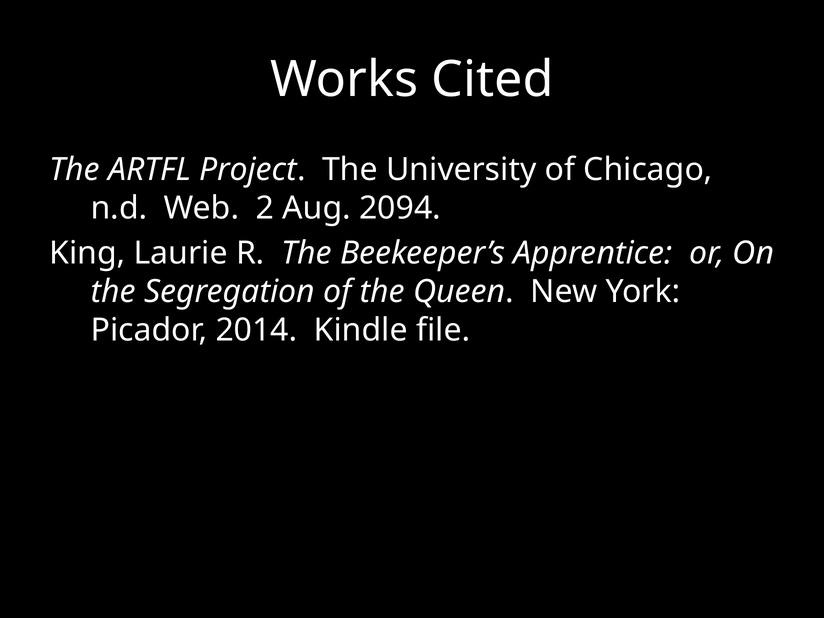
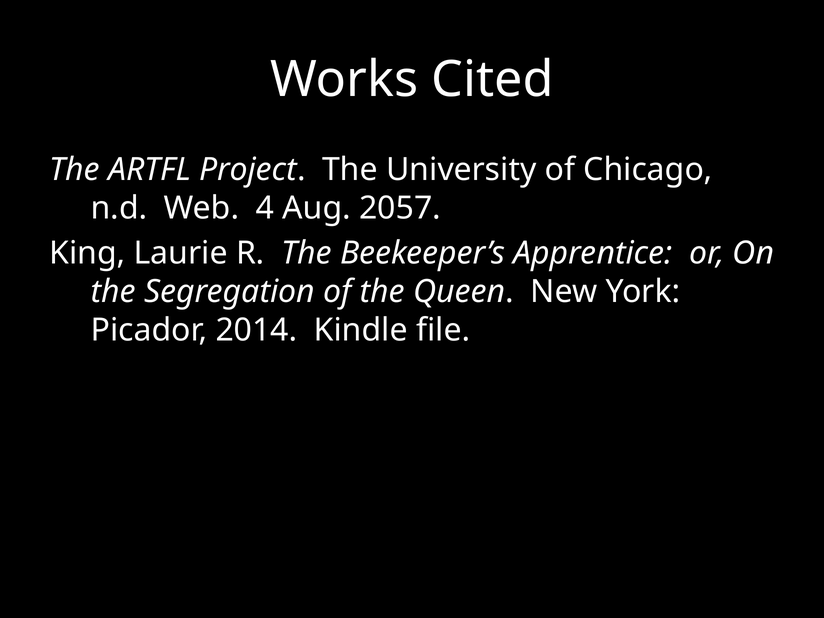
2: 2 -> 4 (265, 208)
2094: 2094 -> 2057 (400, 208)
